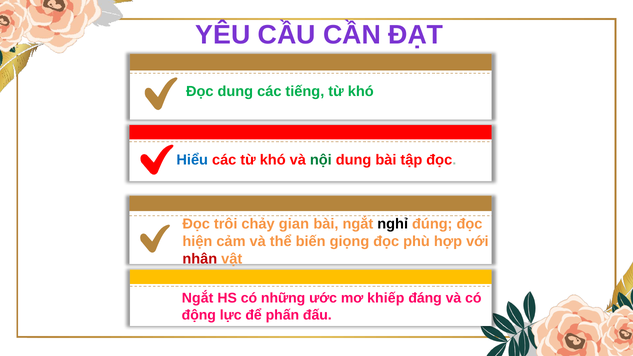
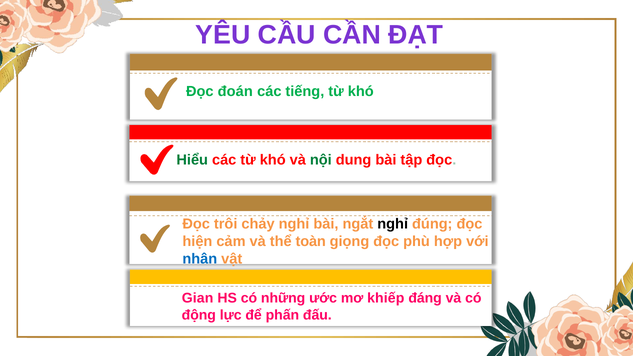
Đọc dung: dung -> đoán (235, 91)
Hiểu colour: blue -> green (192, 160)
chảy gian: gian -> nghỉ (294, 224)
biến: biến -> toàn (311, 241)
nhân colour: red -> blue (200, 259)
Ngắt: Ngắt -> Gian (198, 298)
